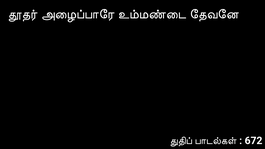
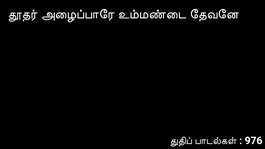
672: 672 -> 976 (254, 141)
